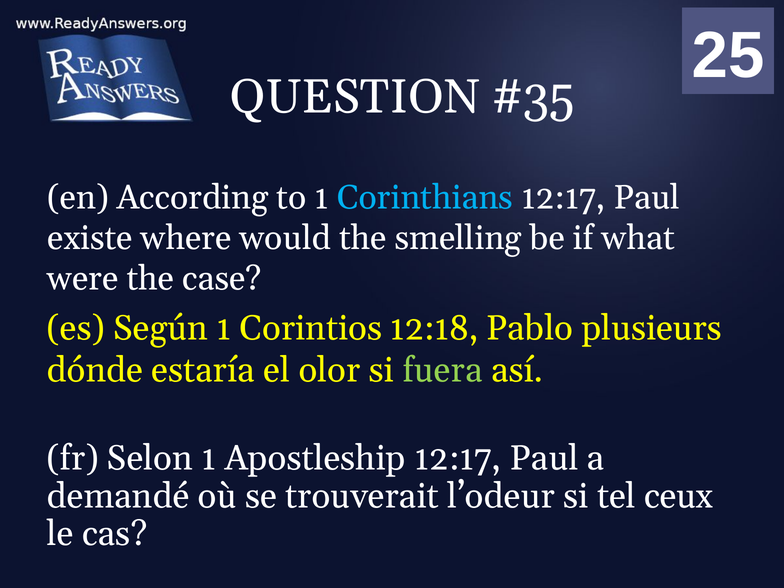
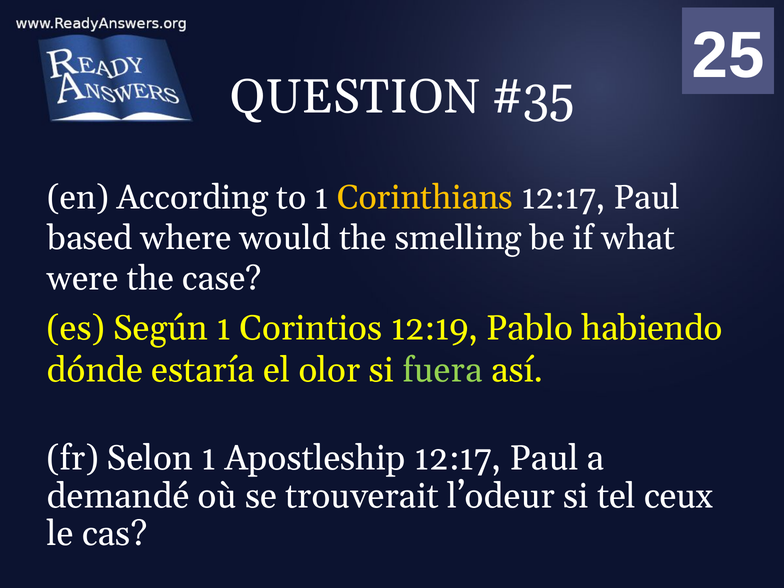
Corinthians colour: light blue -> yellow (425, 198)
existe: existe -> based (90, 238)
12:18: 12:18 -> 12:19 (434, 328)
plusieurs: plusieurs -> habiendo (652, 328)
